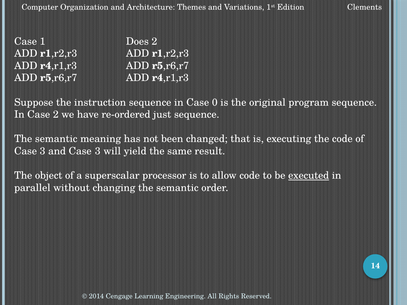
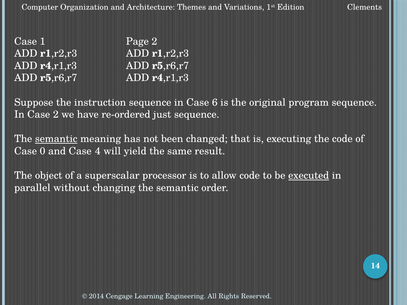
Does: Does -> Page (137, 41)
0: 0 -> 6 (215, 102)
semantic underline: none -> present (56, 139)
3: 3 -> 0 (43, 151)
and Case 3: 3 -> 4 (98, 151)
